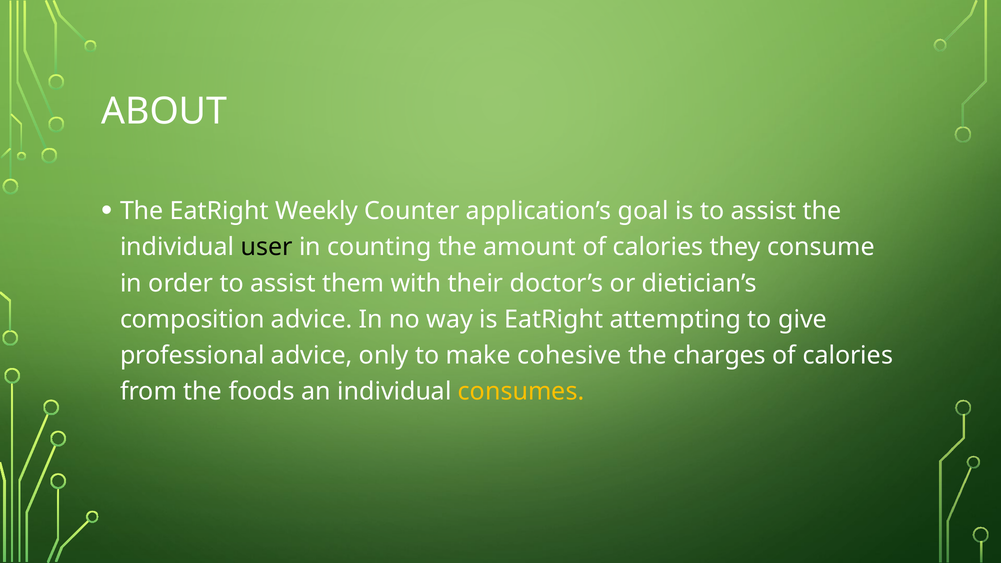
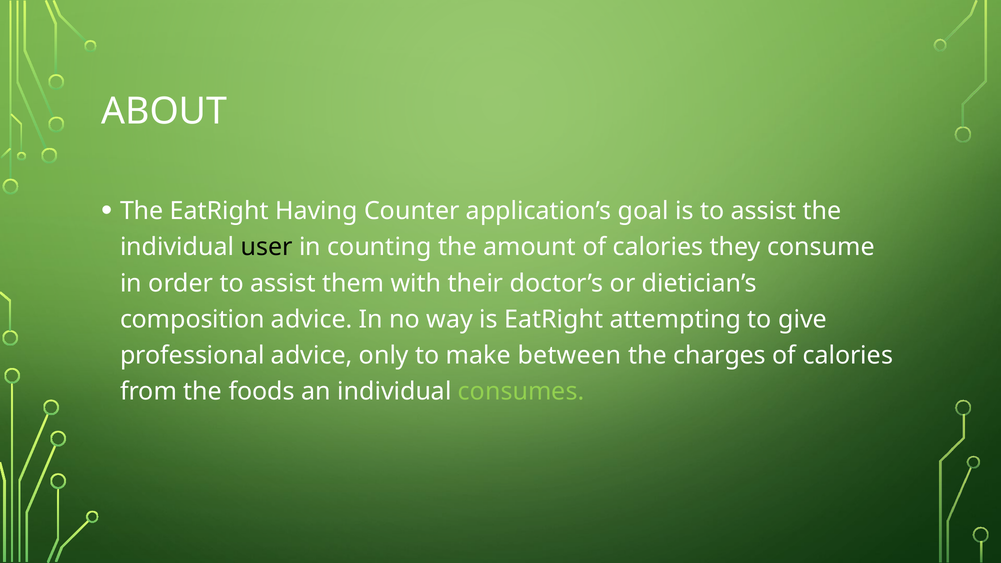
Weekly: Weekly -> Having (317, 211)
cohesive: cohesive -> between (569, 355)
consumes colour: yellow -> light green (521, 391)
